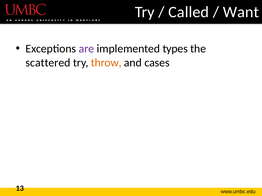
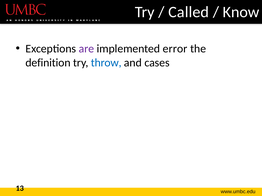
Want: Want -> Know (241, 12)
types: types -> error (175, 49)
scattered: scattered -> definition (48, 63)
throw colour: orange -> blue (106, 63)
